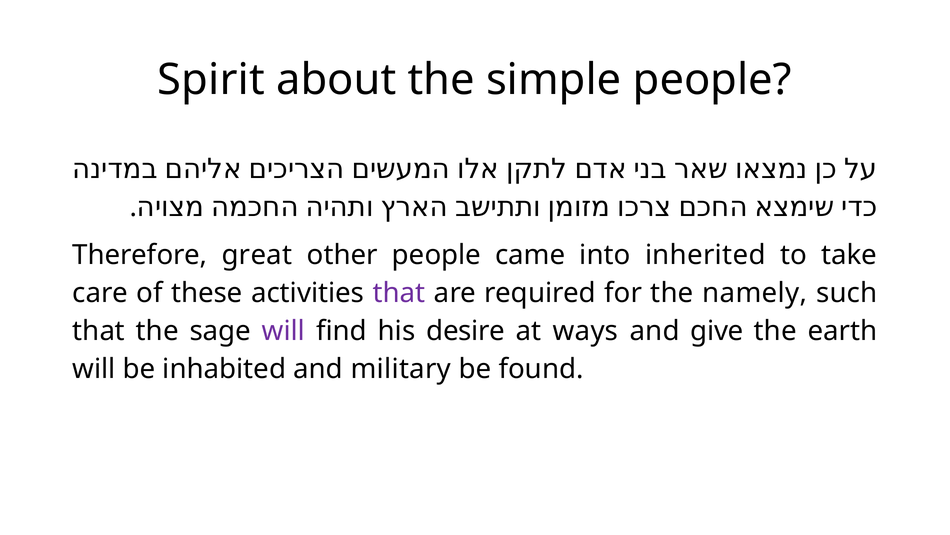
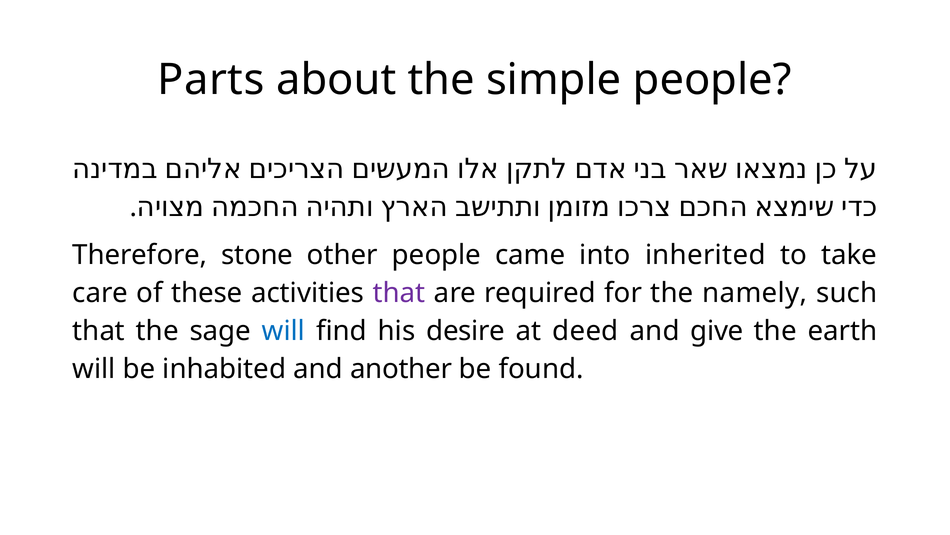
Spirit: Spirit -> Parts (211, 80)
great: great -> stone (257, 255)
will colour: purple -> blue (284, 331)
ways: ways -> deed (585, 331)
military: military -> another (401, 369)
